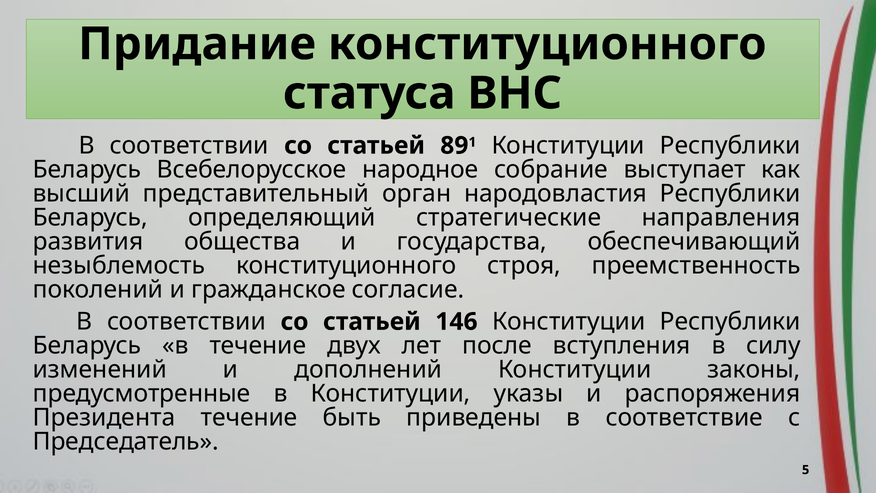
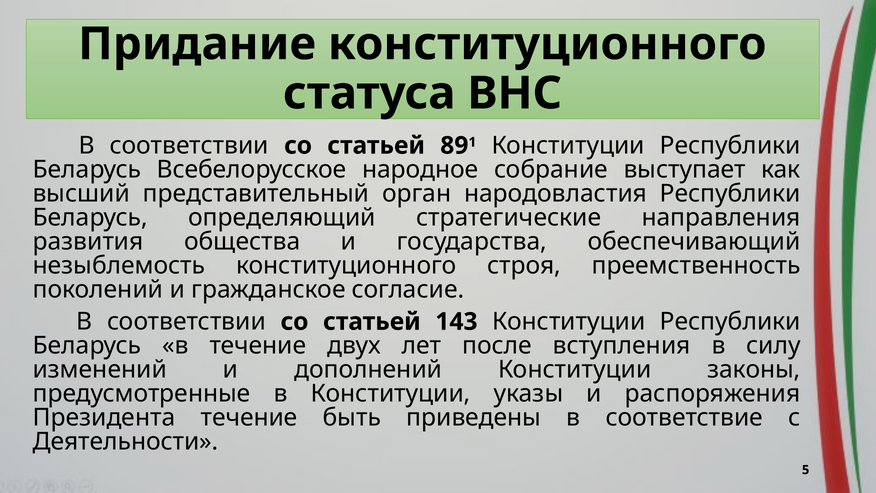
146: 146 -> 143 (456, 322)
Председатель: Председатель -> Деятельности (126, 441)
